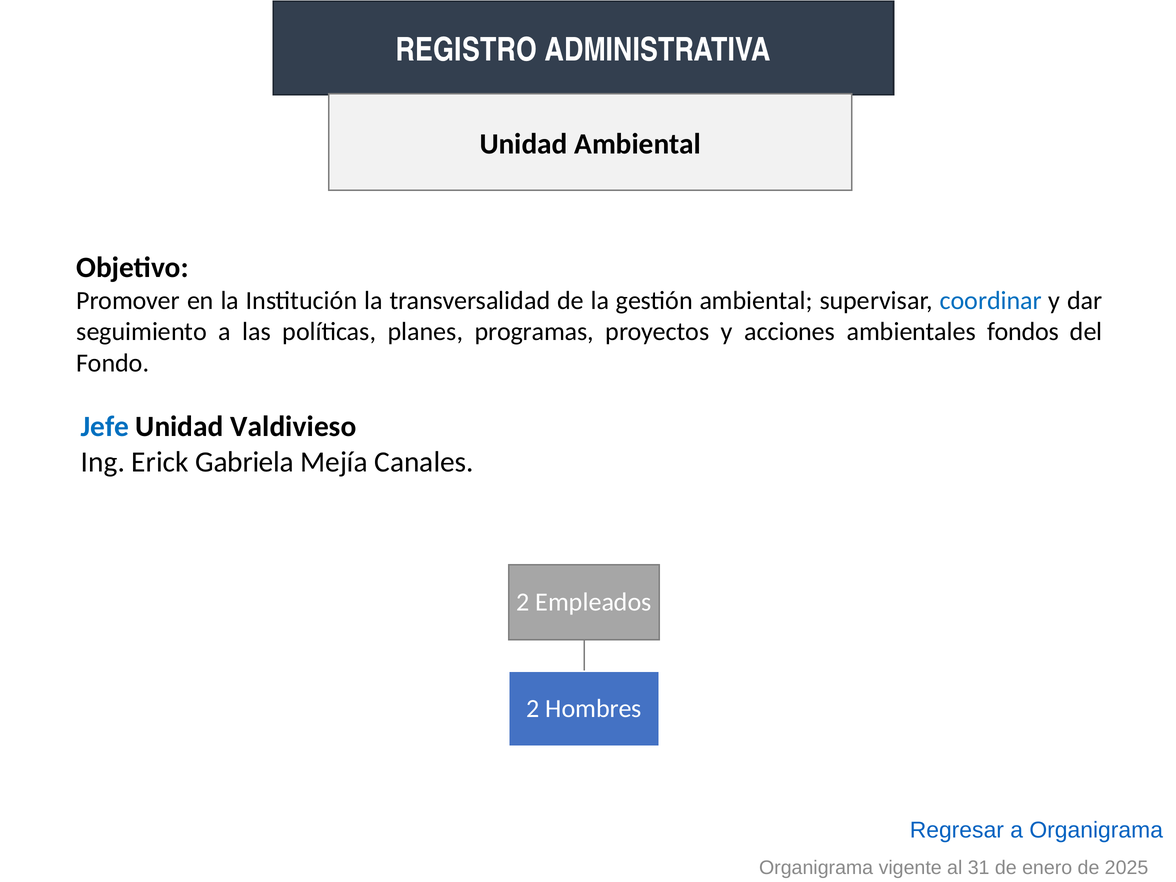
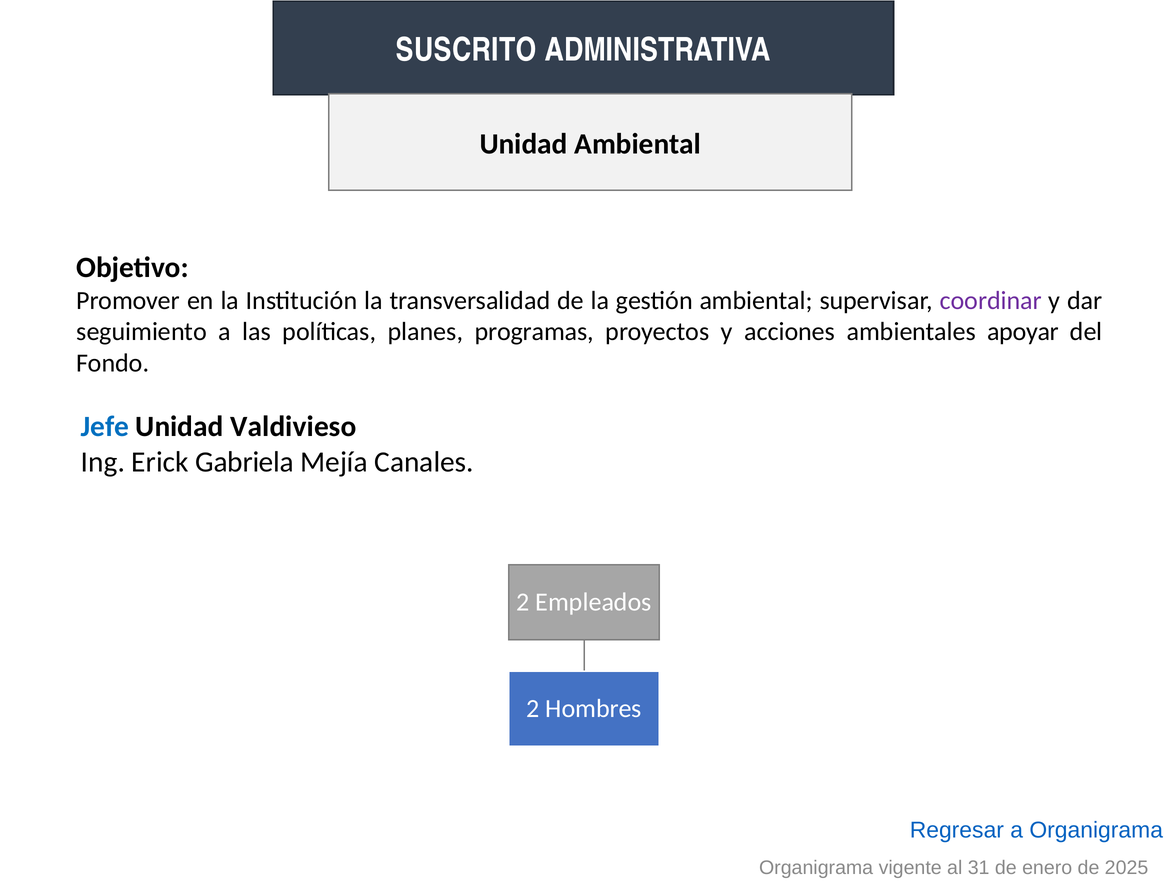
REGISTRO: REGISTRO -> SUSCRITO (466, 50)
coordinar colour: blue -> purple (991, 300)
fondos: fondos -> apoyar (1023, 332)
